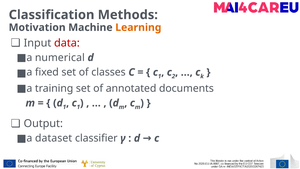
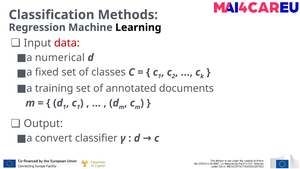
Motivation: Motivation -> Regression (37, 27)
Learning colour: orange -> black (138, 27)
dataset: dataset -> convert (54, 138)
